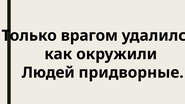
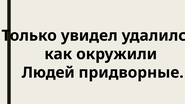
врагом: врагом -> увидел (89, 36)
